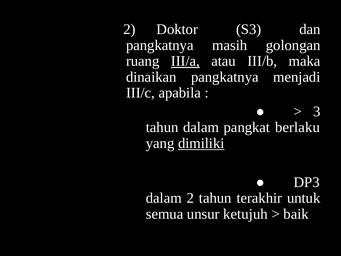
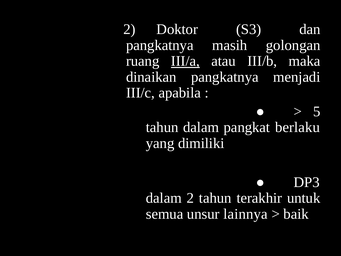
3: 3 -> 5 (317, 111)
dimiliki underline: present -> none (201, 143)
ketujuh: ketujuh -> lainnya (245, 214)
